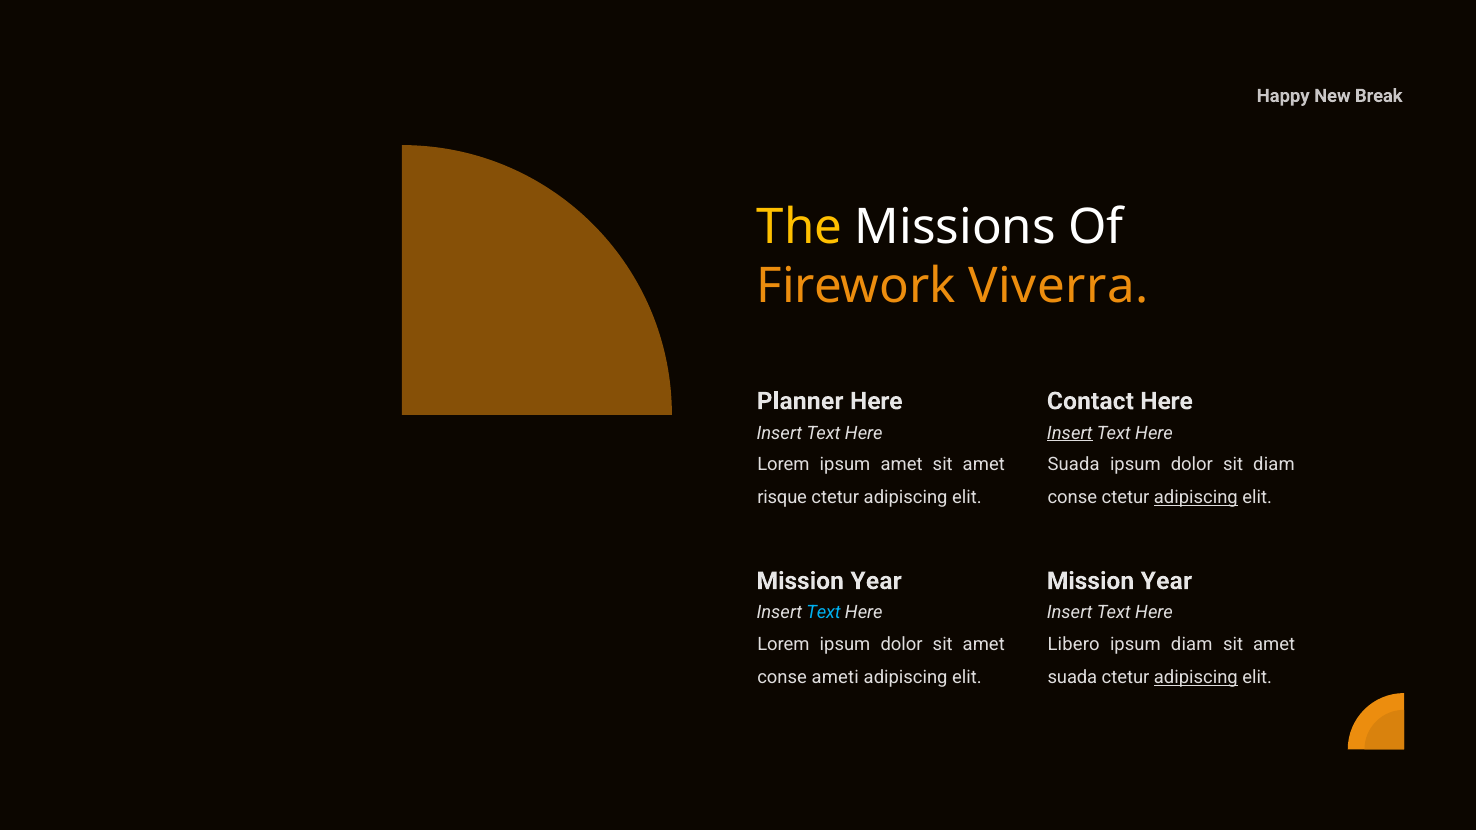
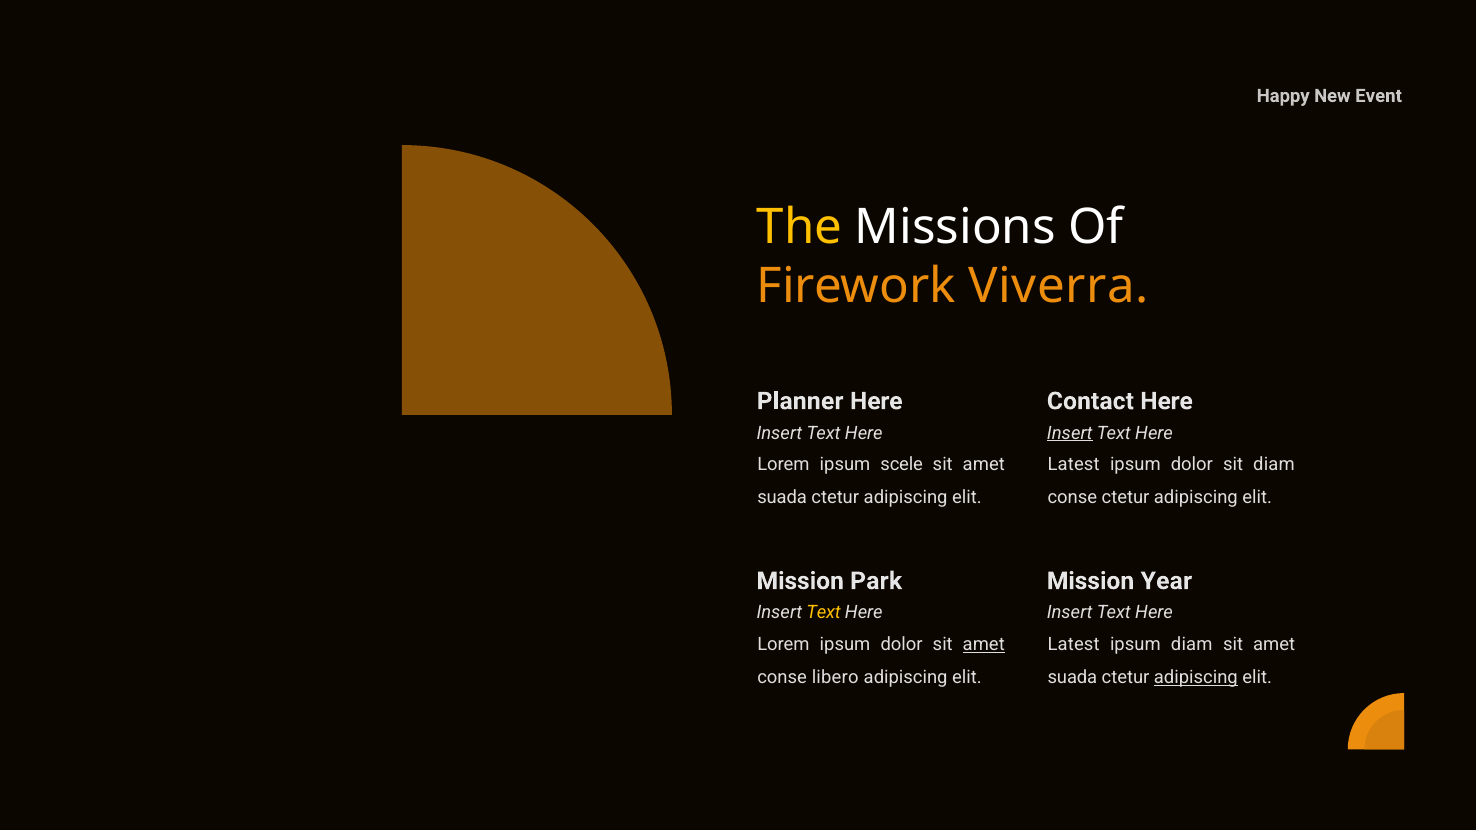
Break: Break -> Event (1379, 96)
ipsum amet: amet -> scele (902, 465)
Suada: Suada -> Latest (1074, 465)
risque: risque -> suada (782, 498)
adipiscing underline: present -> none (1196, 498)
Year: Year -> Park (876, 581)
Text colour: light blue -> yellow (824, 613)
amet underline: none -> present (984, 644)
Libero: Libero -> Latest (1074, 644)
ameti: ameti -> libero (835, 678)
